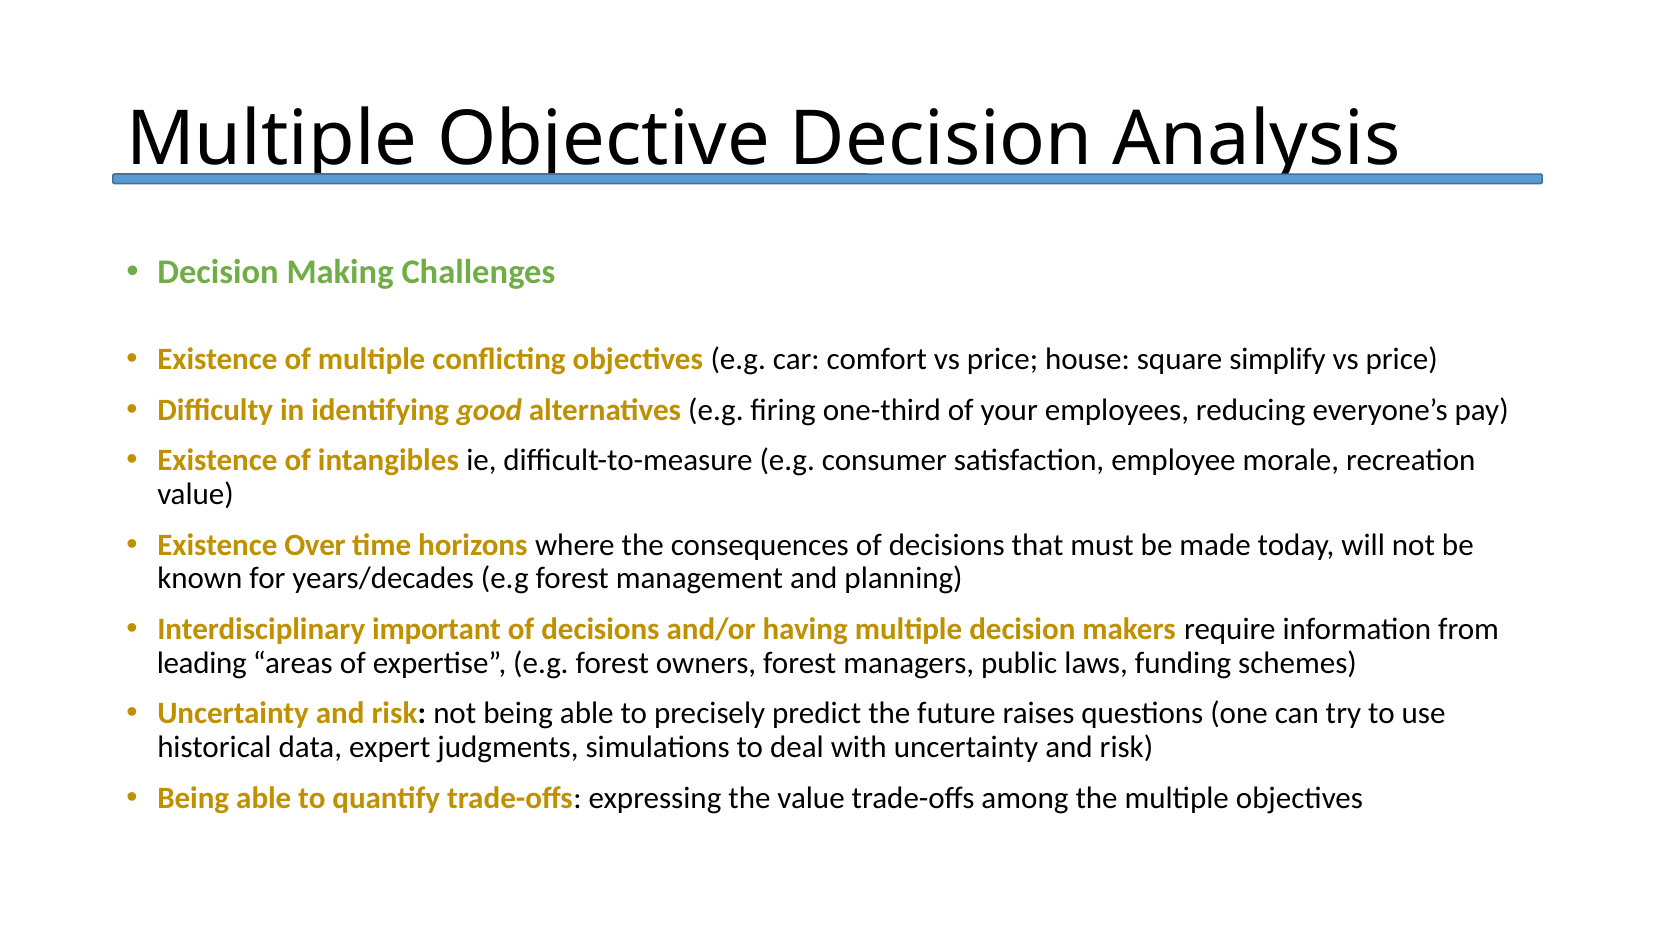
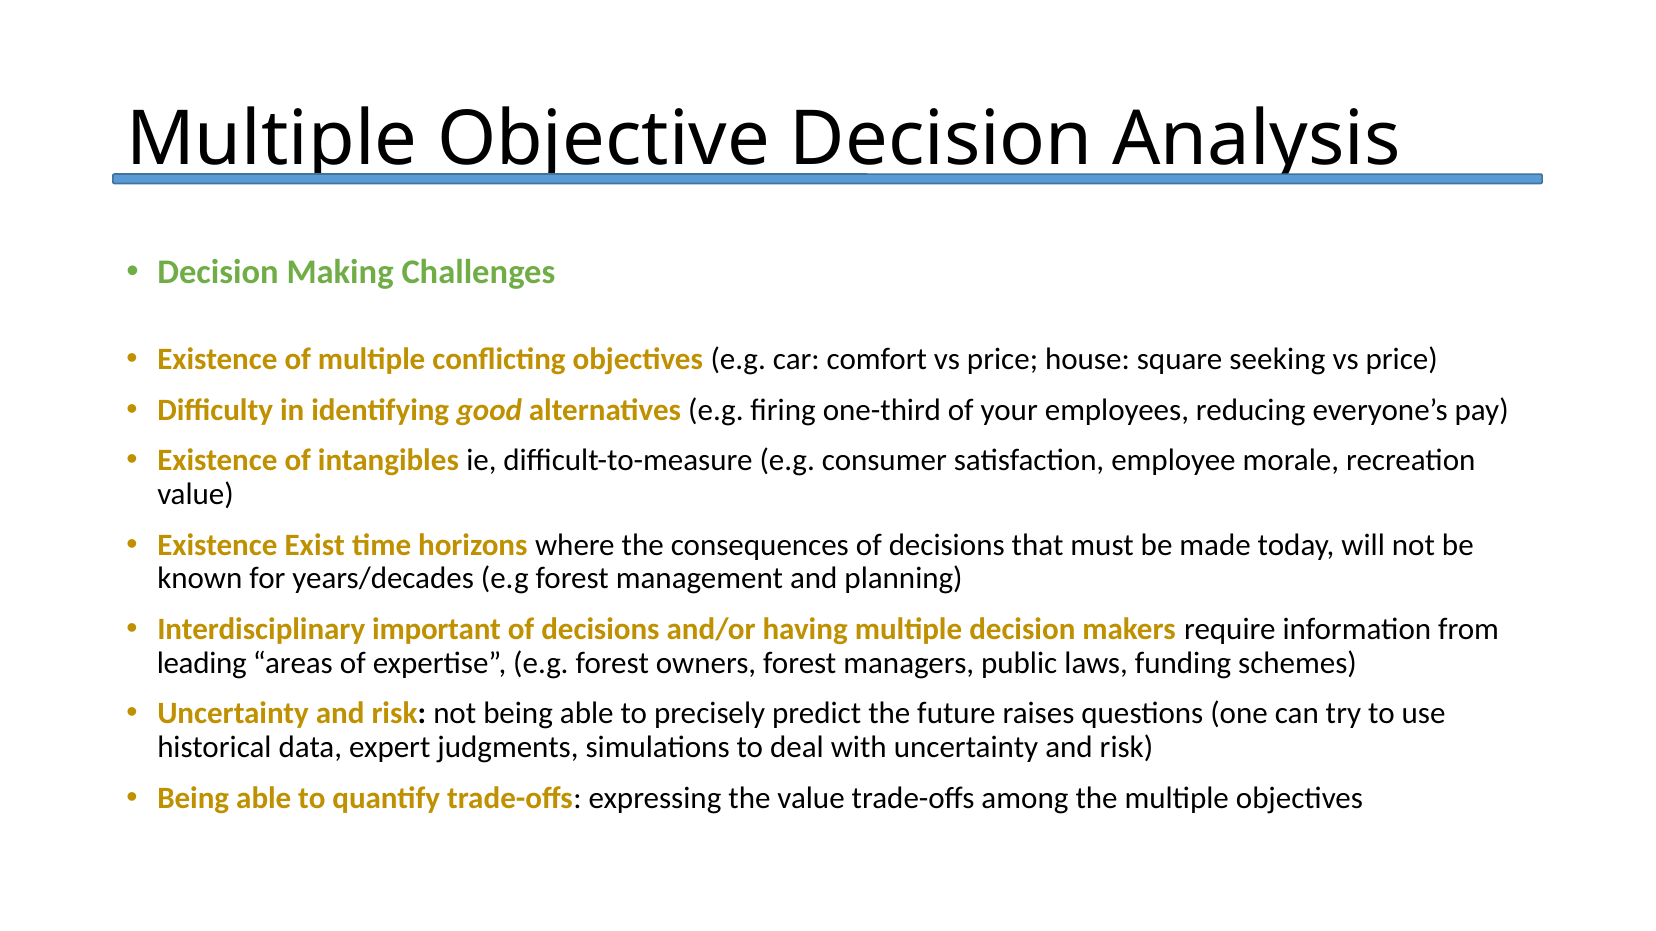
simplify: simplify -> seeking (1277, 359)
Over: Over -> Exist (315, 545)
